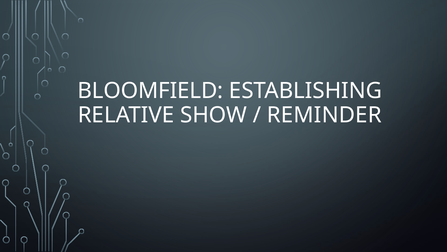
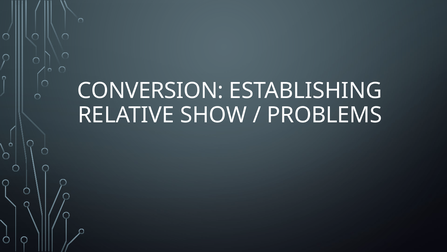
BLOOMFIELD: BLOOMFIELD -> CONVERSION (150, 91)
REMINDER: REMINDER -> PROBLEMS (324, 115)
